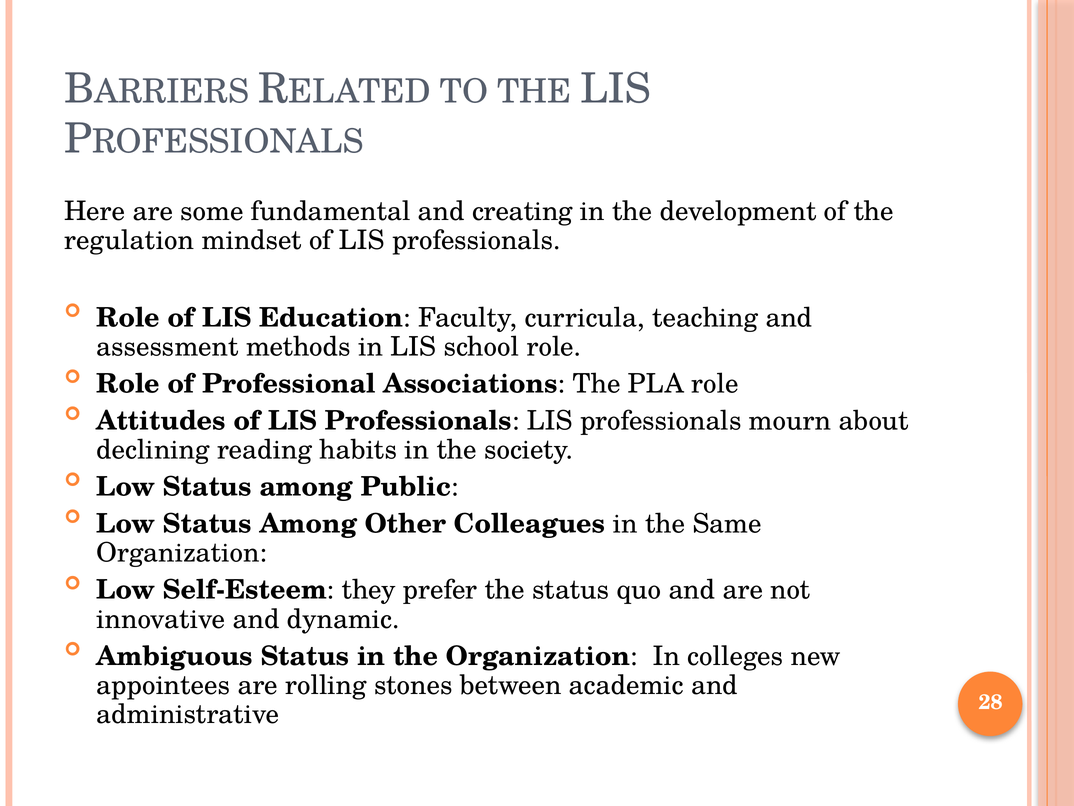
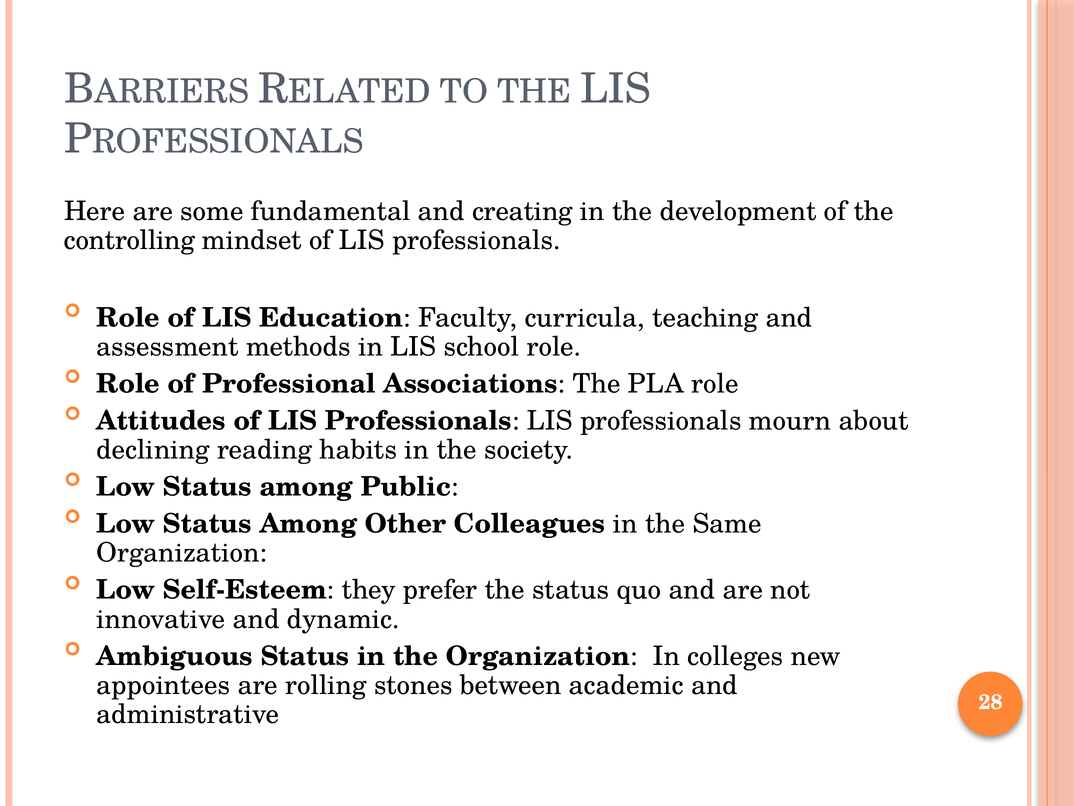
regulation: regulation -> controlling (129, 240)
